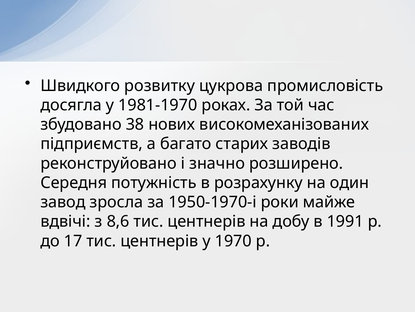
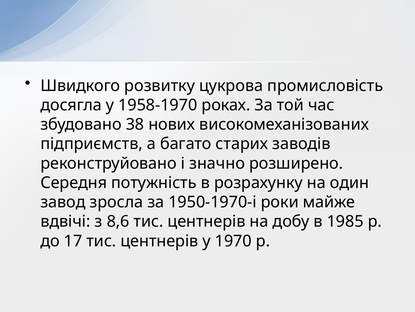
1981-1970: 1981-1970 -> 1958-1970 (158, 105)
1991: 1991 -> 1985 (345, 221)
